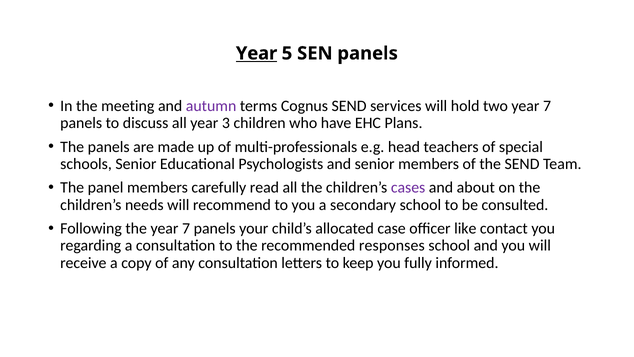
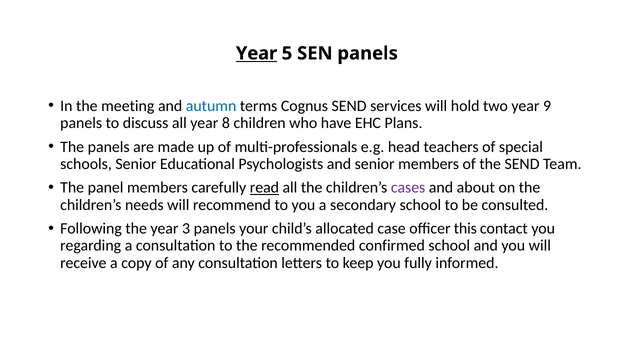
autumn colour: purple -> blue (211, 106)
two year 7: 7 -> 9 (547, 106)
3: 3 -> 8 (226, 123)
read underline: none -> present (264, 187)
the year 7: 7 -> 3 (186, 228)
like: like -> this (465, 228)
responses: responses -> confirmed (392, 245)
